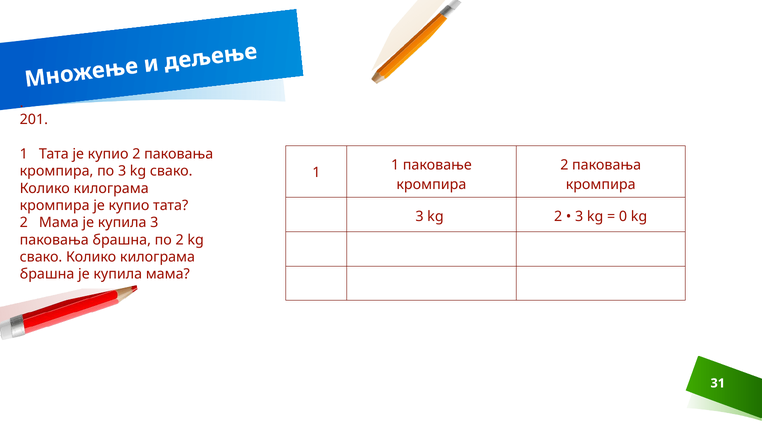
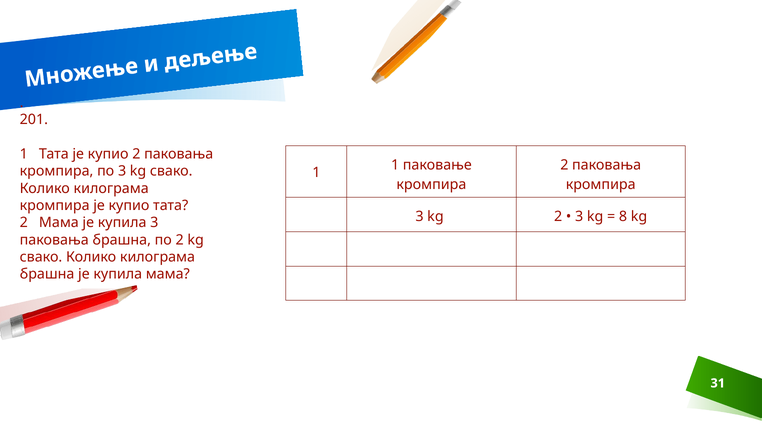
0: 0 -> 8 (623, 216)
